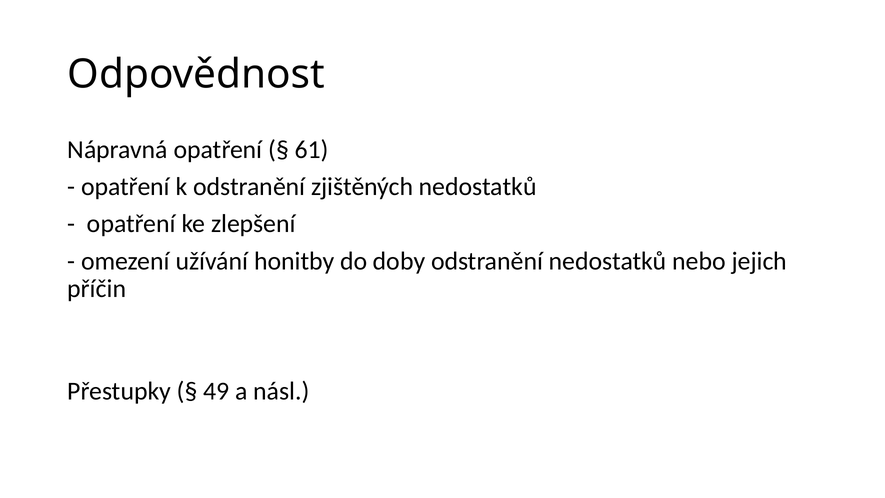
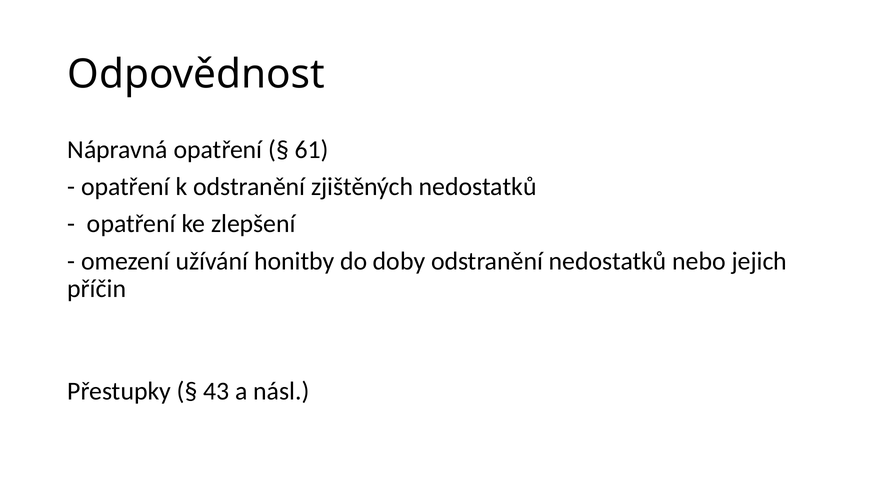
49: 49 -> 43 (216, 391)
